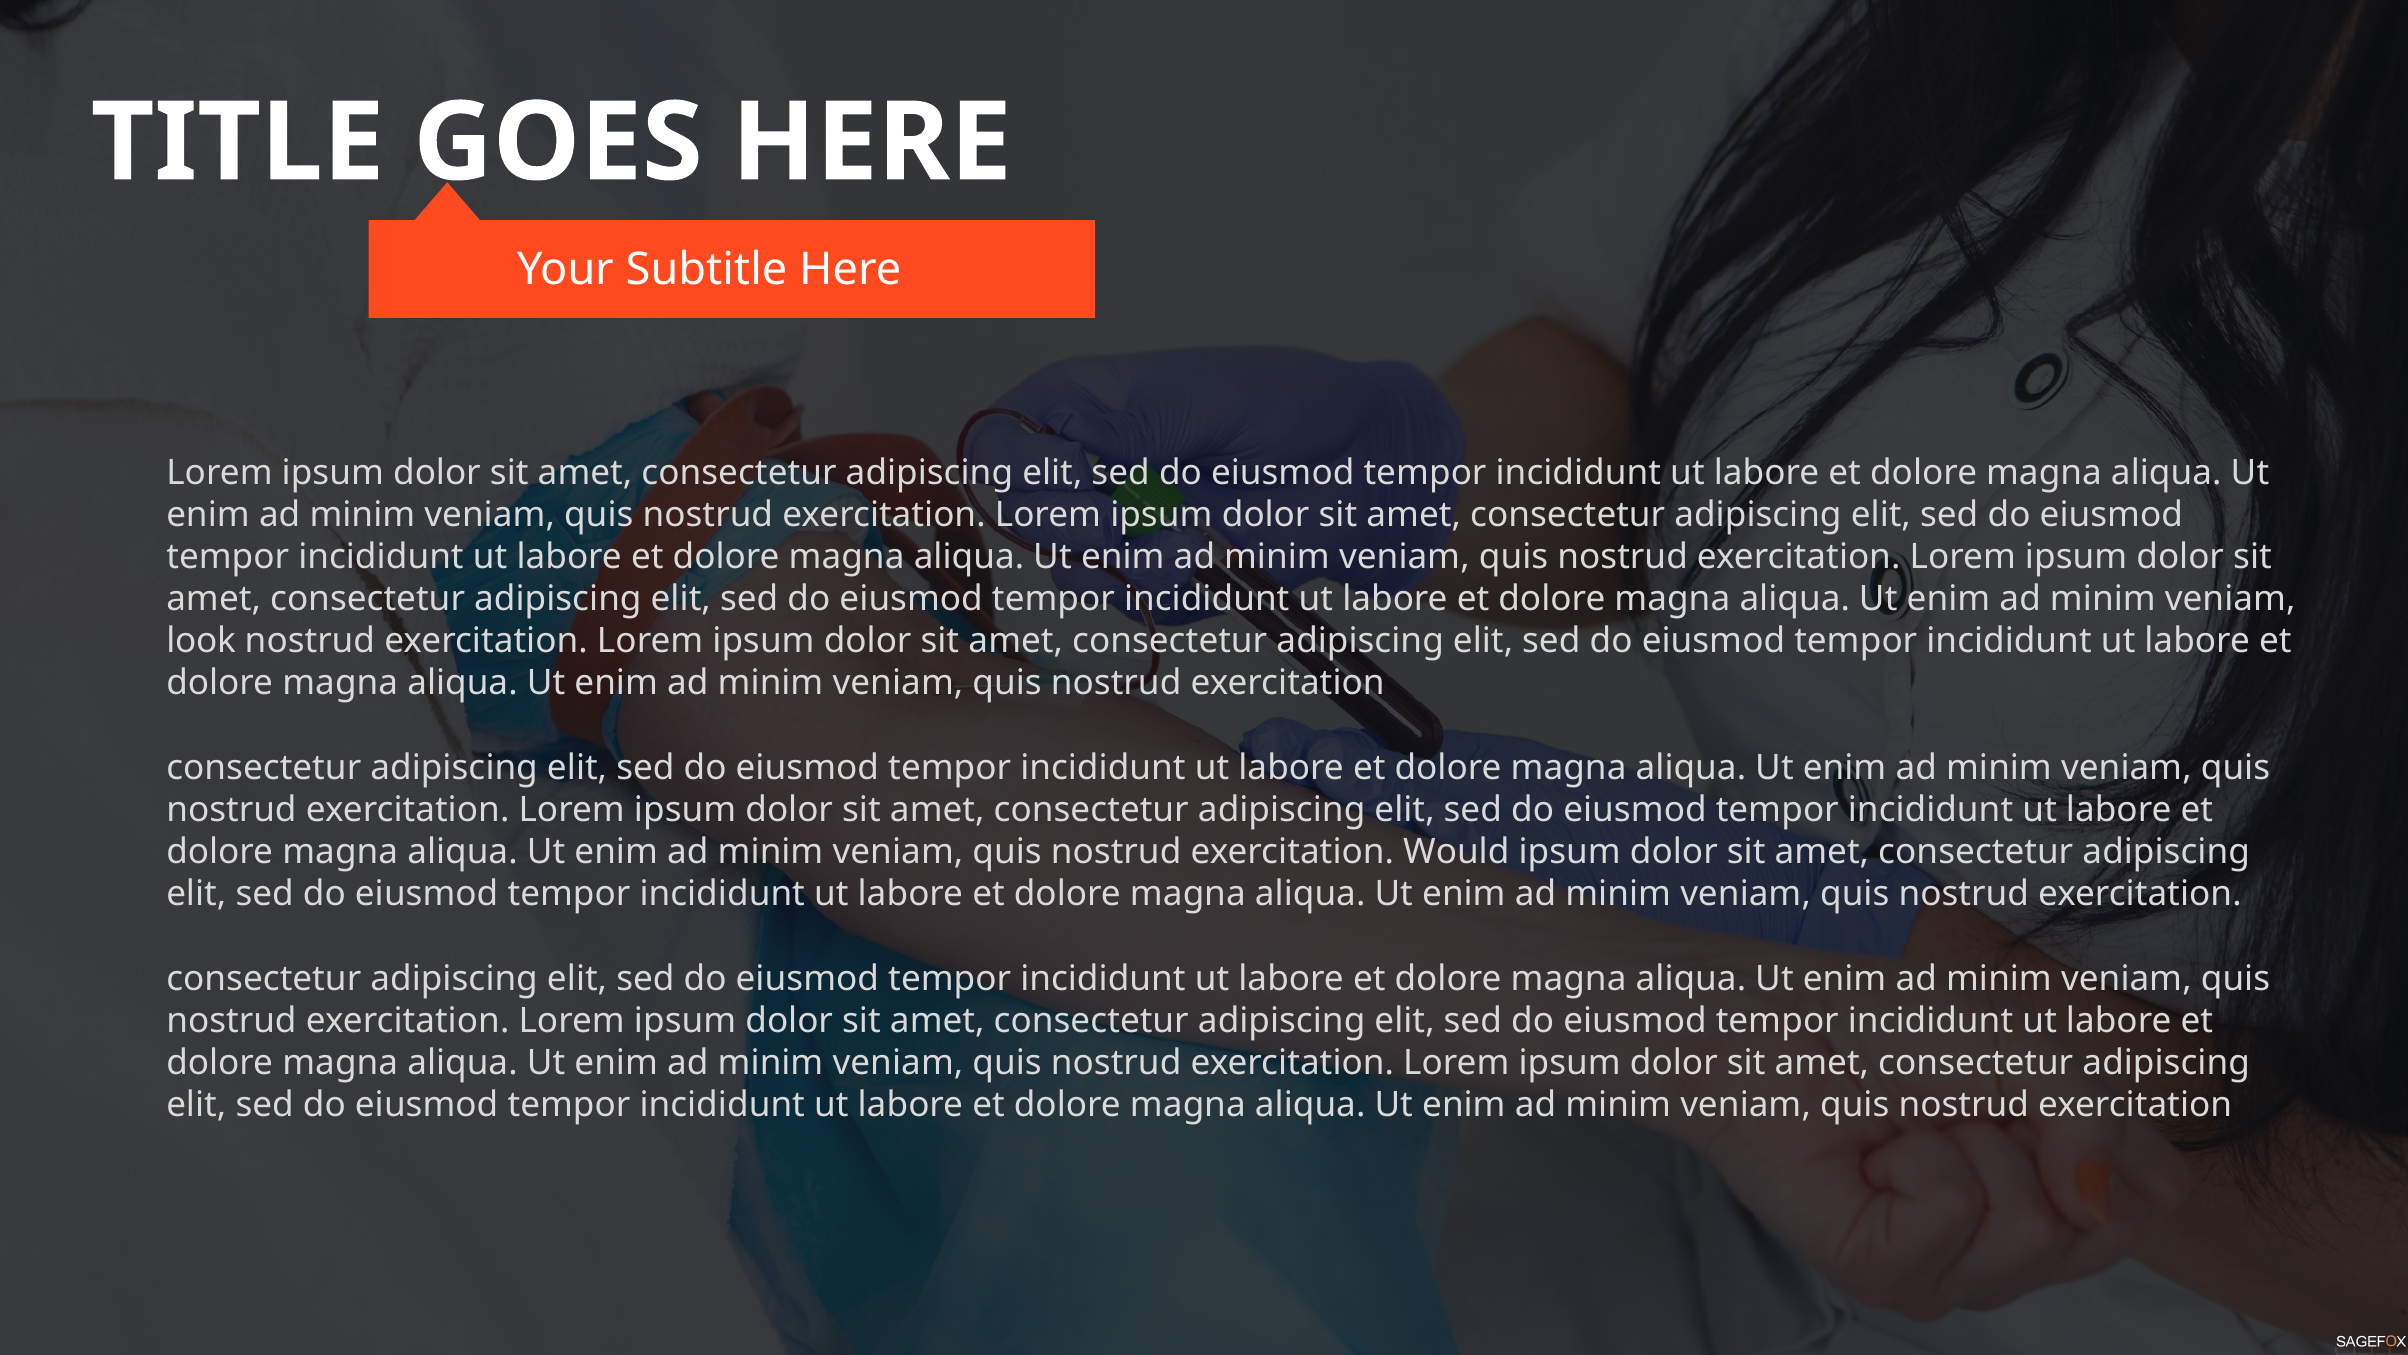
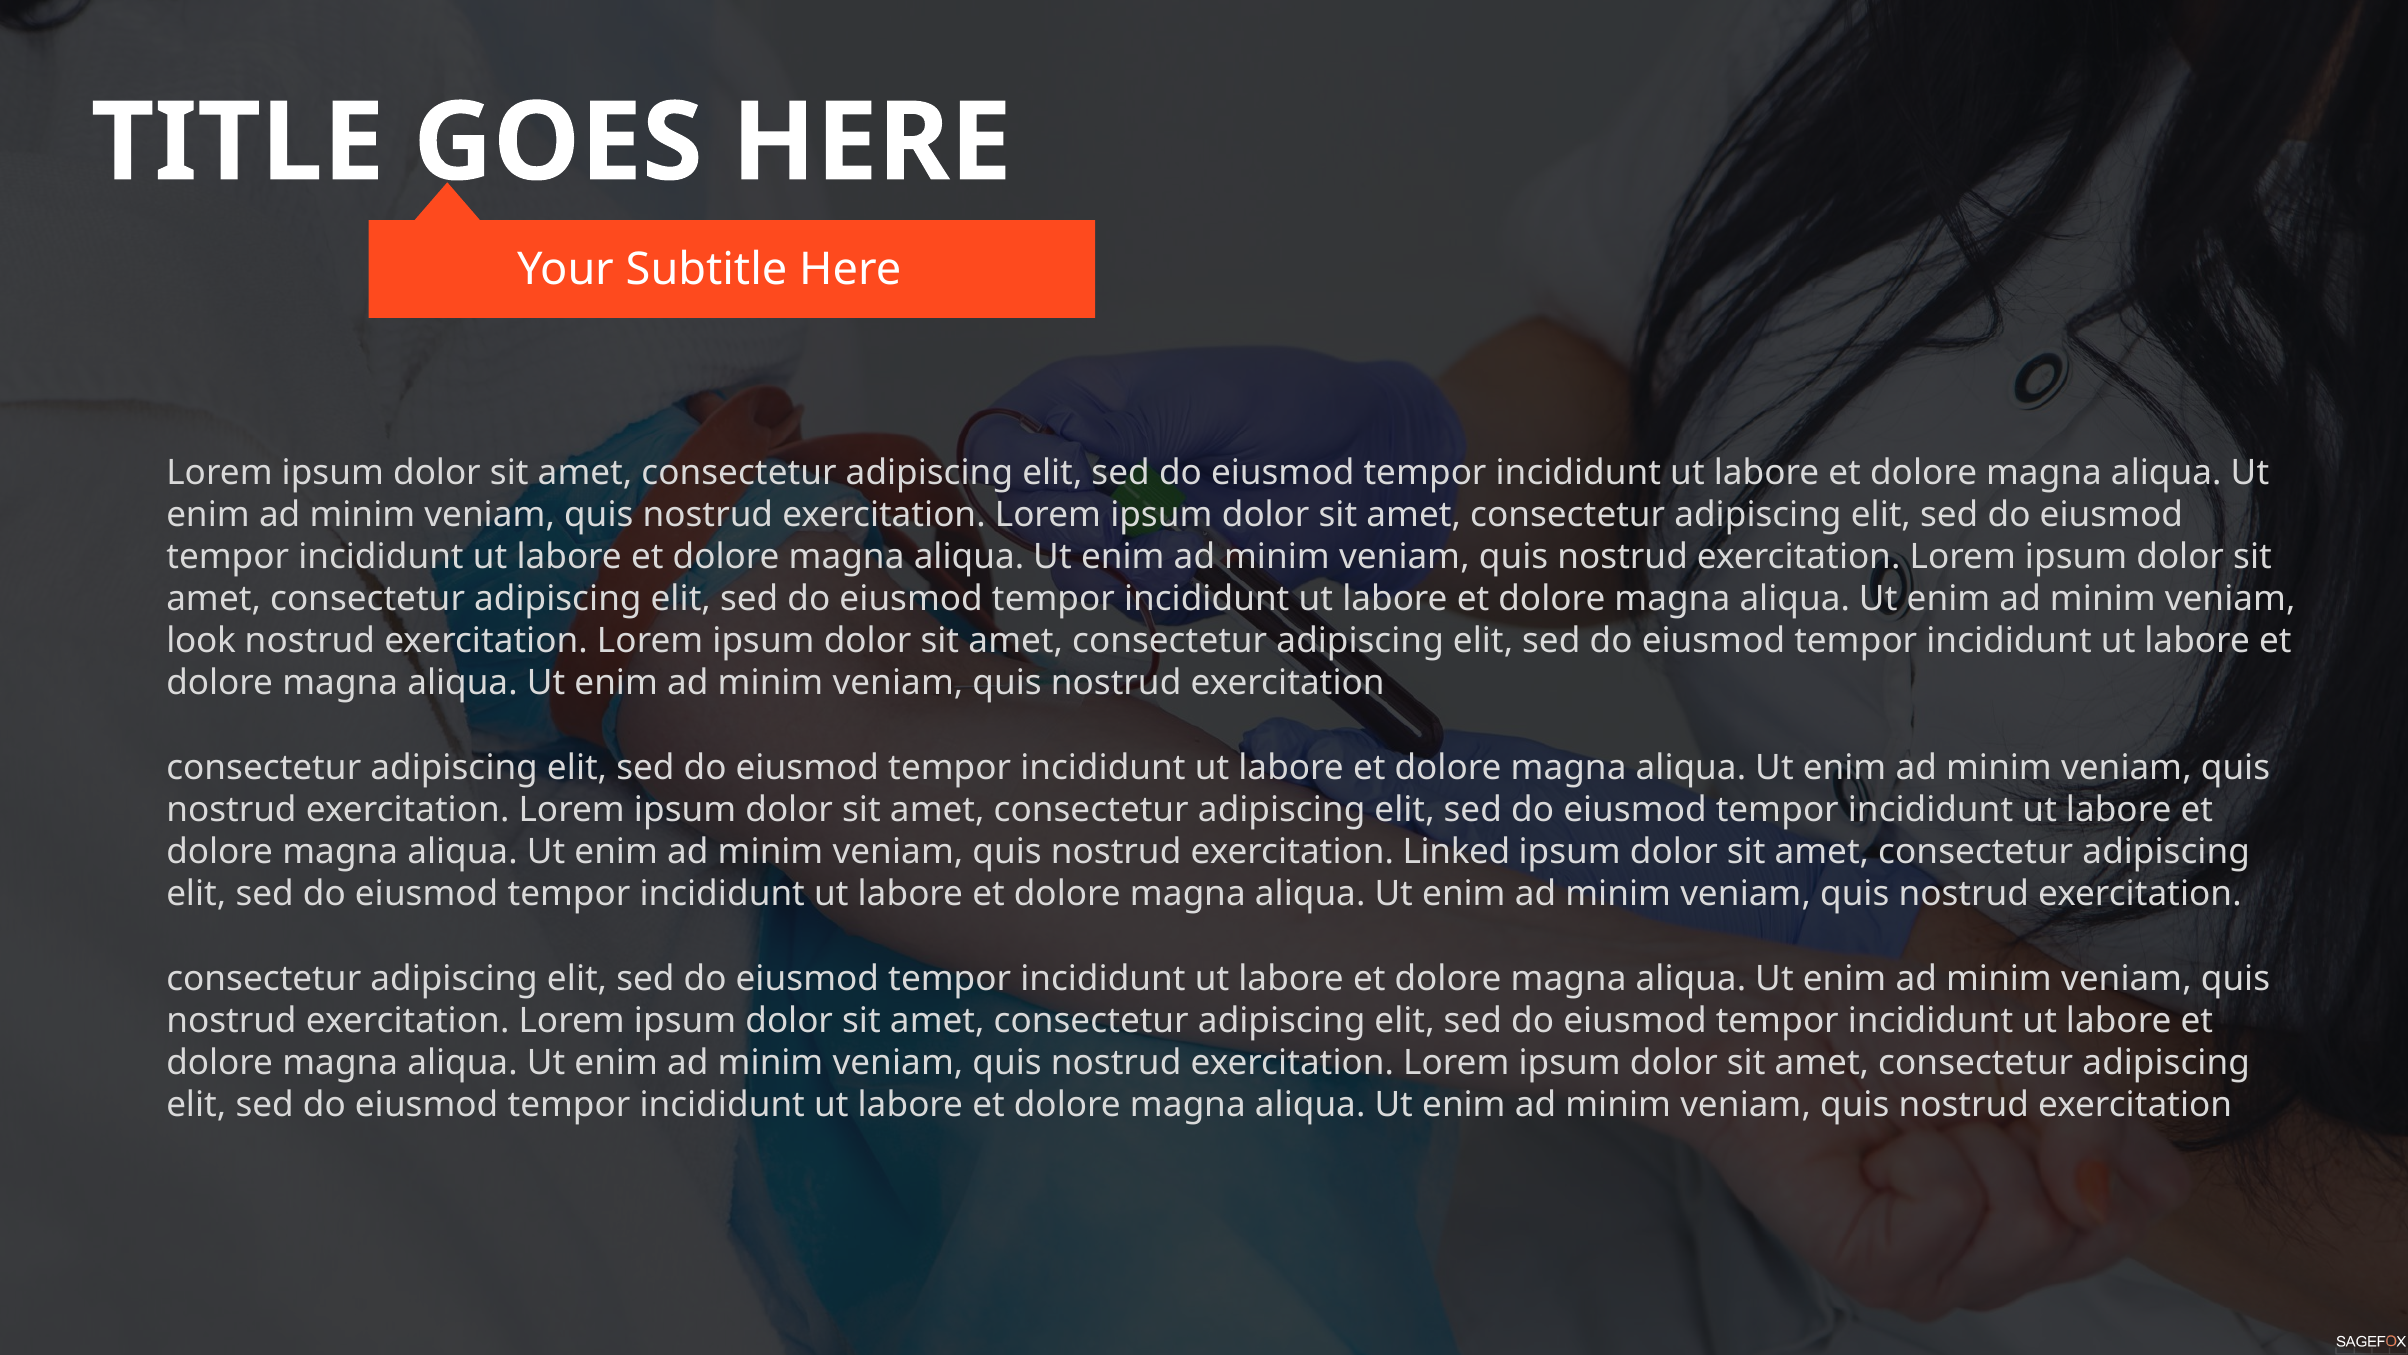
Would: Would -> Linked (1456, 852)
